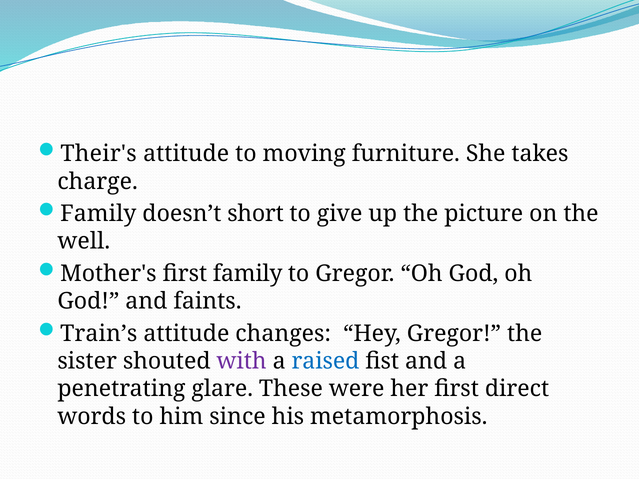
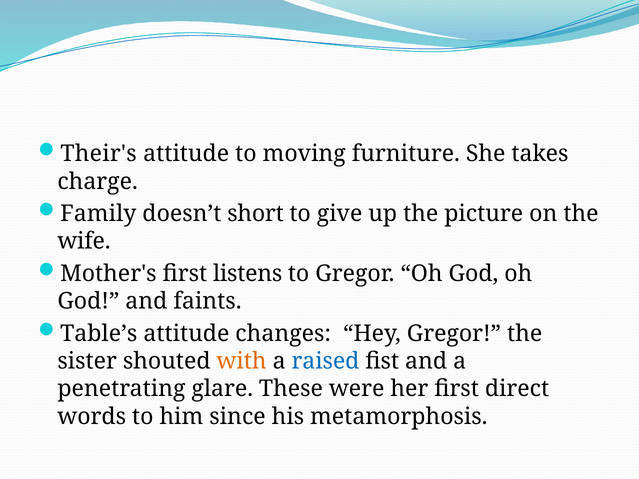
well: well -> wife (84, 241)
first family: family -> listens (248, 274)
Train’s: Train’s -> Table’s (99, 334)
with colour: purple -> orange (242, 361)
